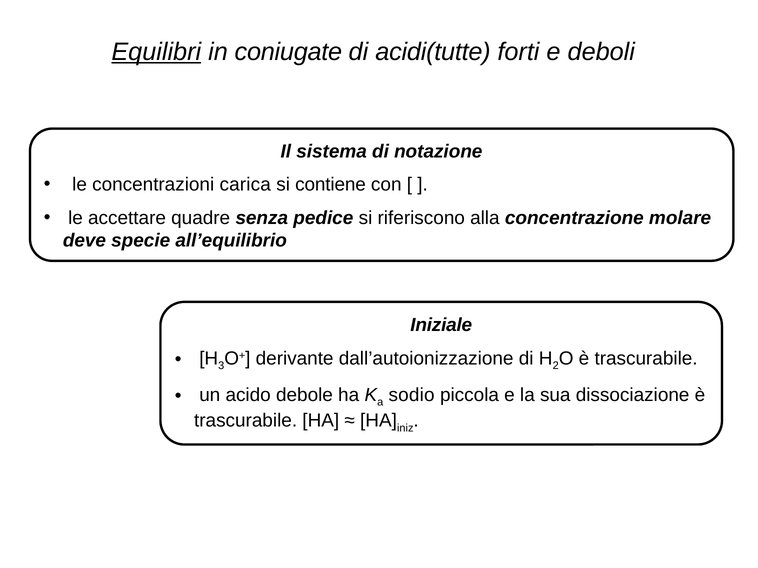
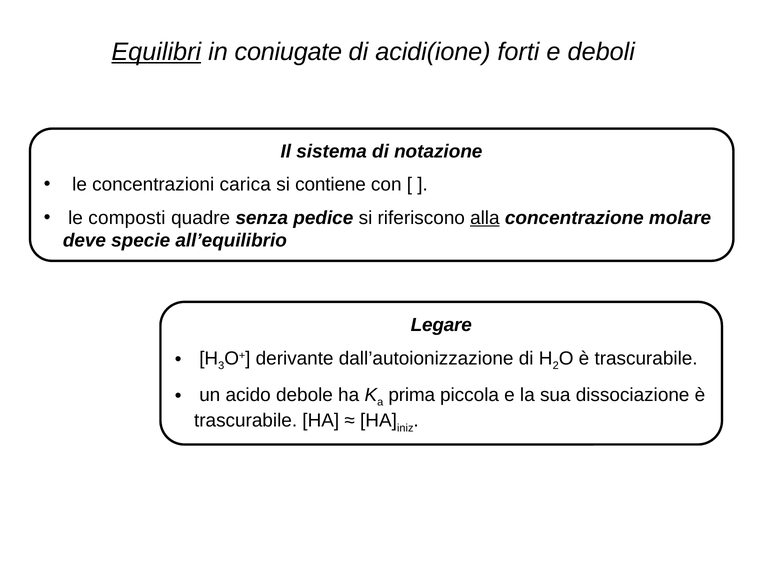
acidi(tutte: acidi(tutte -> acidi(ione (433, 52)
accettare: accettare -> composti (127, 218)
alla underline: none -> present (485, 218)
Iniziale: Iniziale -> Legare (441, 326)
sodio: sodio -> prima (412, 395)
